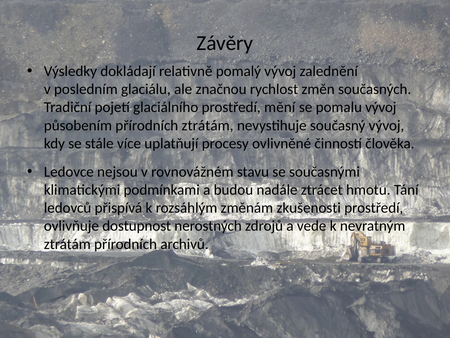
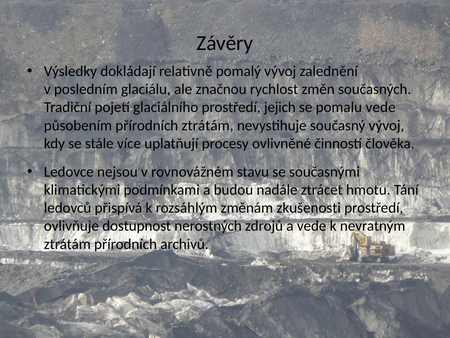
mění: mění -> jejich (280, 107)
pomalu vývoj: vývoj -> vede (381, 107)
